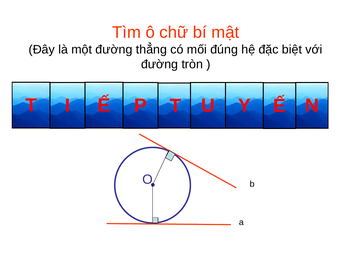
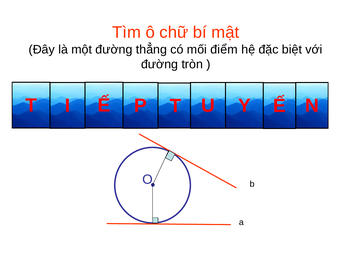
đúng: đúng -> điểm (224, 49)
